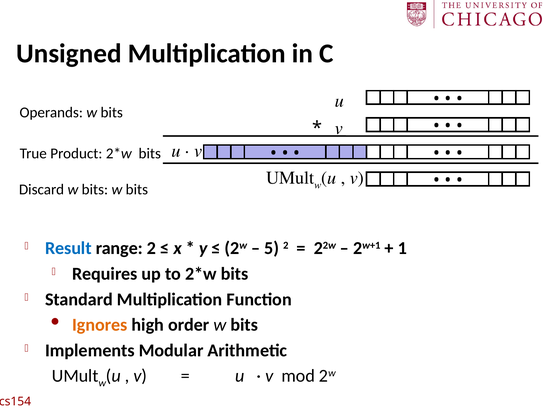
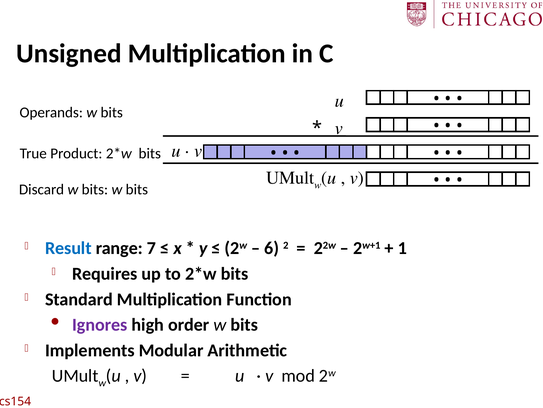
range 2: 2 -> 7 (152, 248)
5: 5 -> 6 (272, 248)
Ignores colour: orange -> purple (100, 324)
